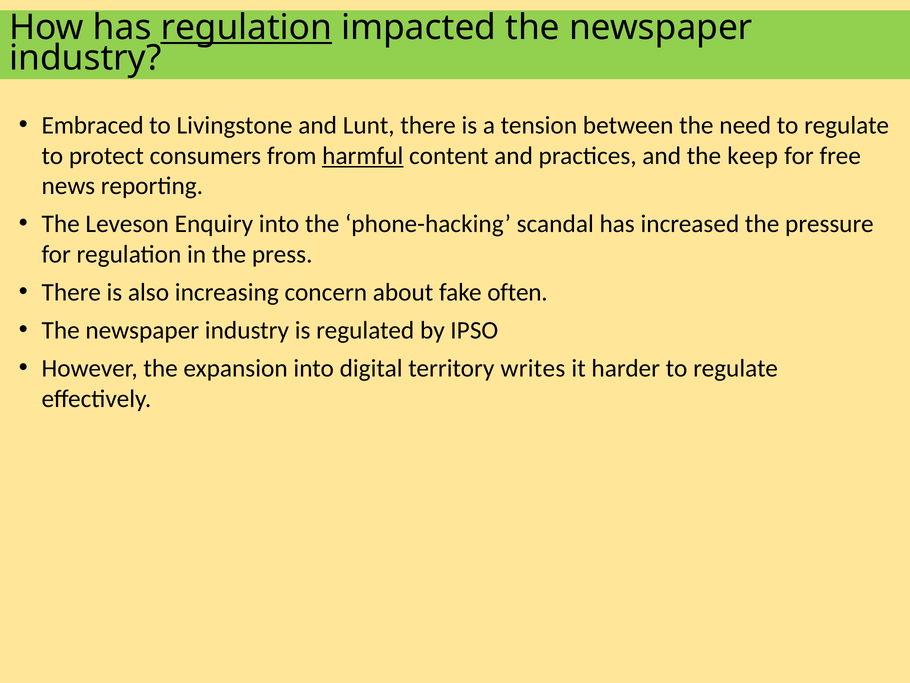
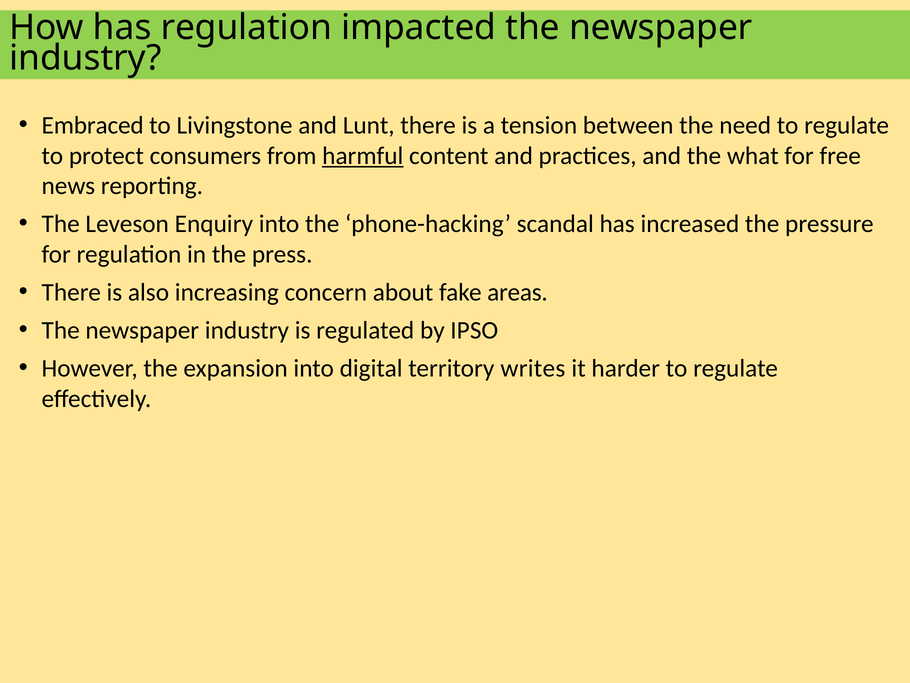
regulation underline: present -> none (246, 28)
keep: keep -> what (753, 156)
often: often -> areas (517, 292)
